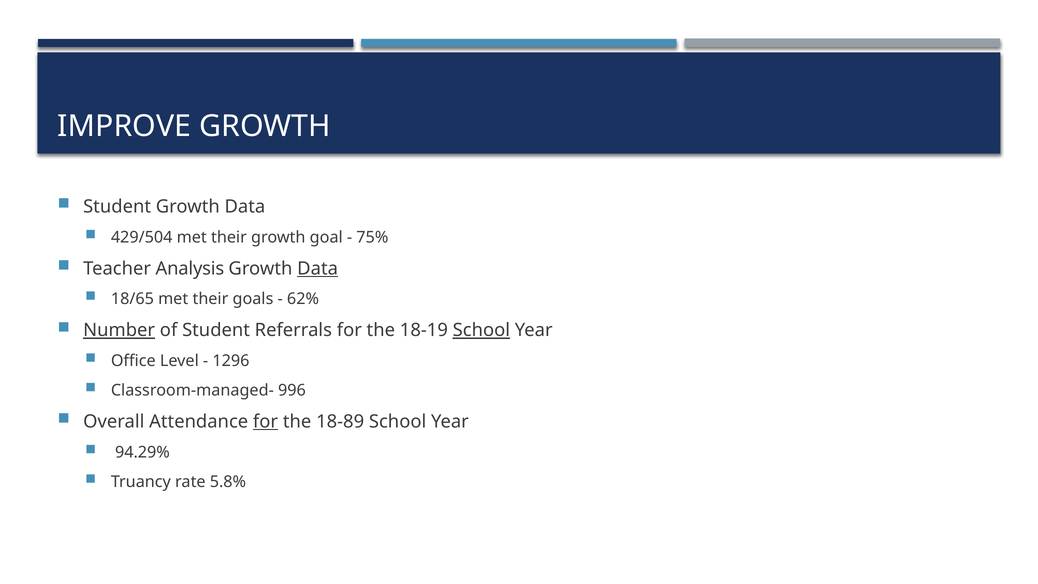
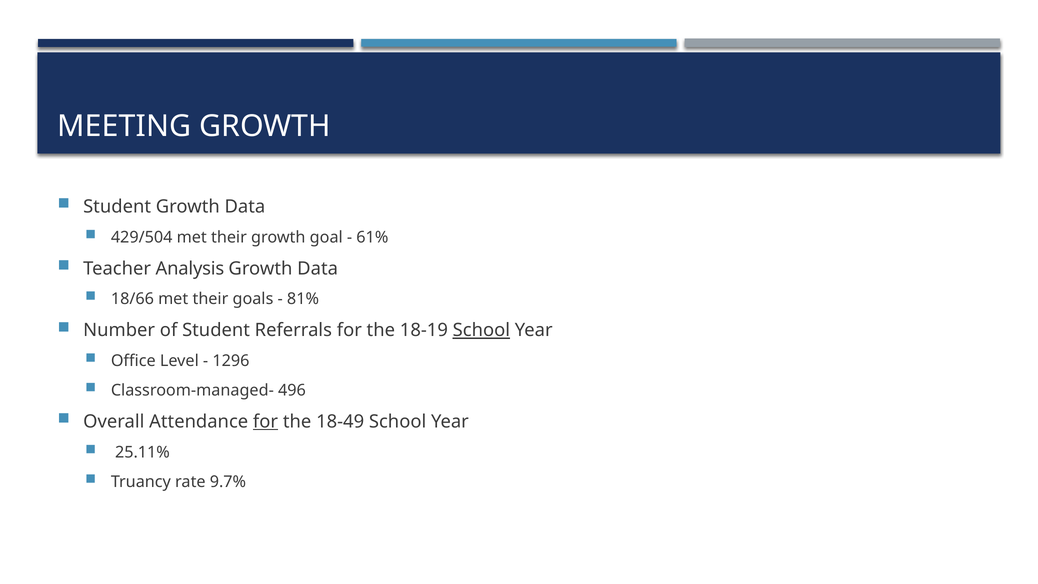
IMPROVE: IMPROVE -> MEETING (124, 126)
75%: 75% -> 61% (372, 237)
Data underline: present -> none (318, 268)
18/65: 18/65 -> 18/66 (132, 299)
62%: 62% -> 81% (303, 299)
Number underline: present -> none (119, 330)
996: 996 -> 496 (292, 390)
18-89: 18-89 -> 18-49 (340, 422)
94.29%: 94.29% -> 25.11% (142, 452)
5.8%: 5.8% -> 9.7% (228, 482)
